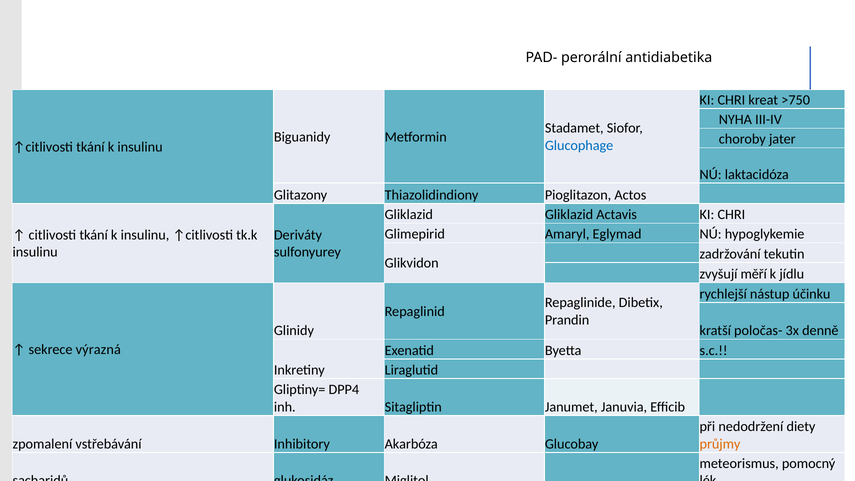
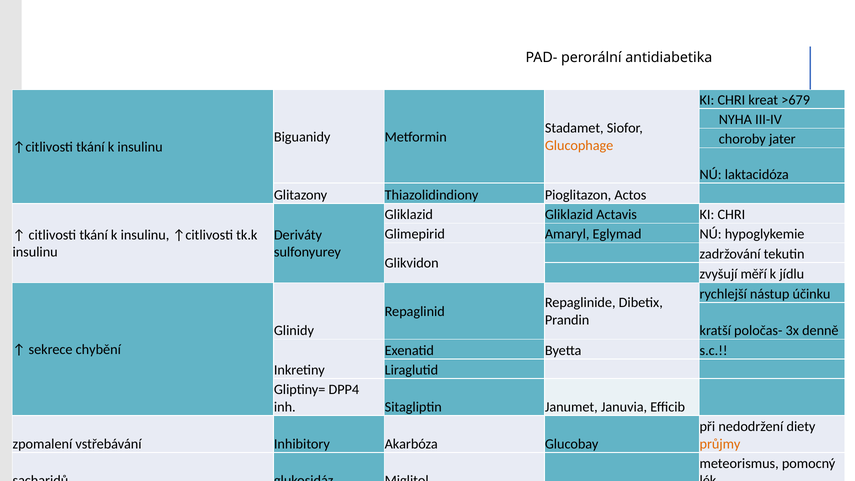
>750: >750 -> >679 (796, 100)
Glucophage colour: blue -> orange (579, 146)
výrazná: výrazná -> chybění (98, 349)
